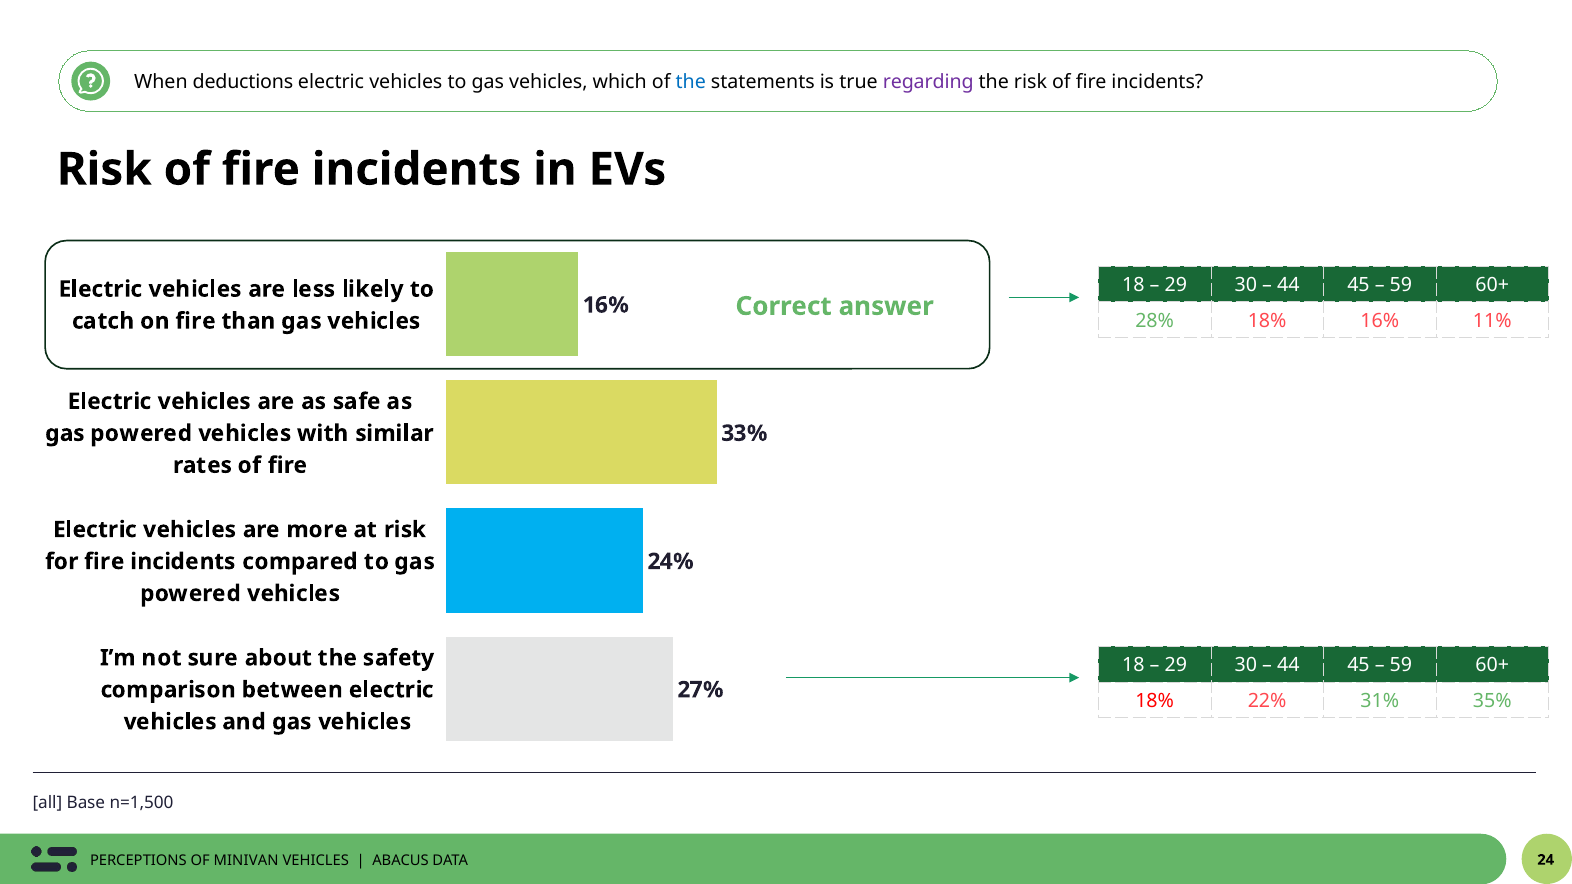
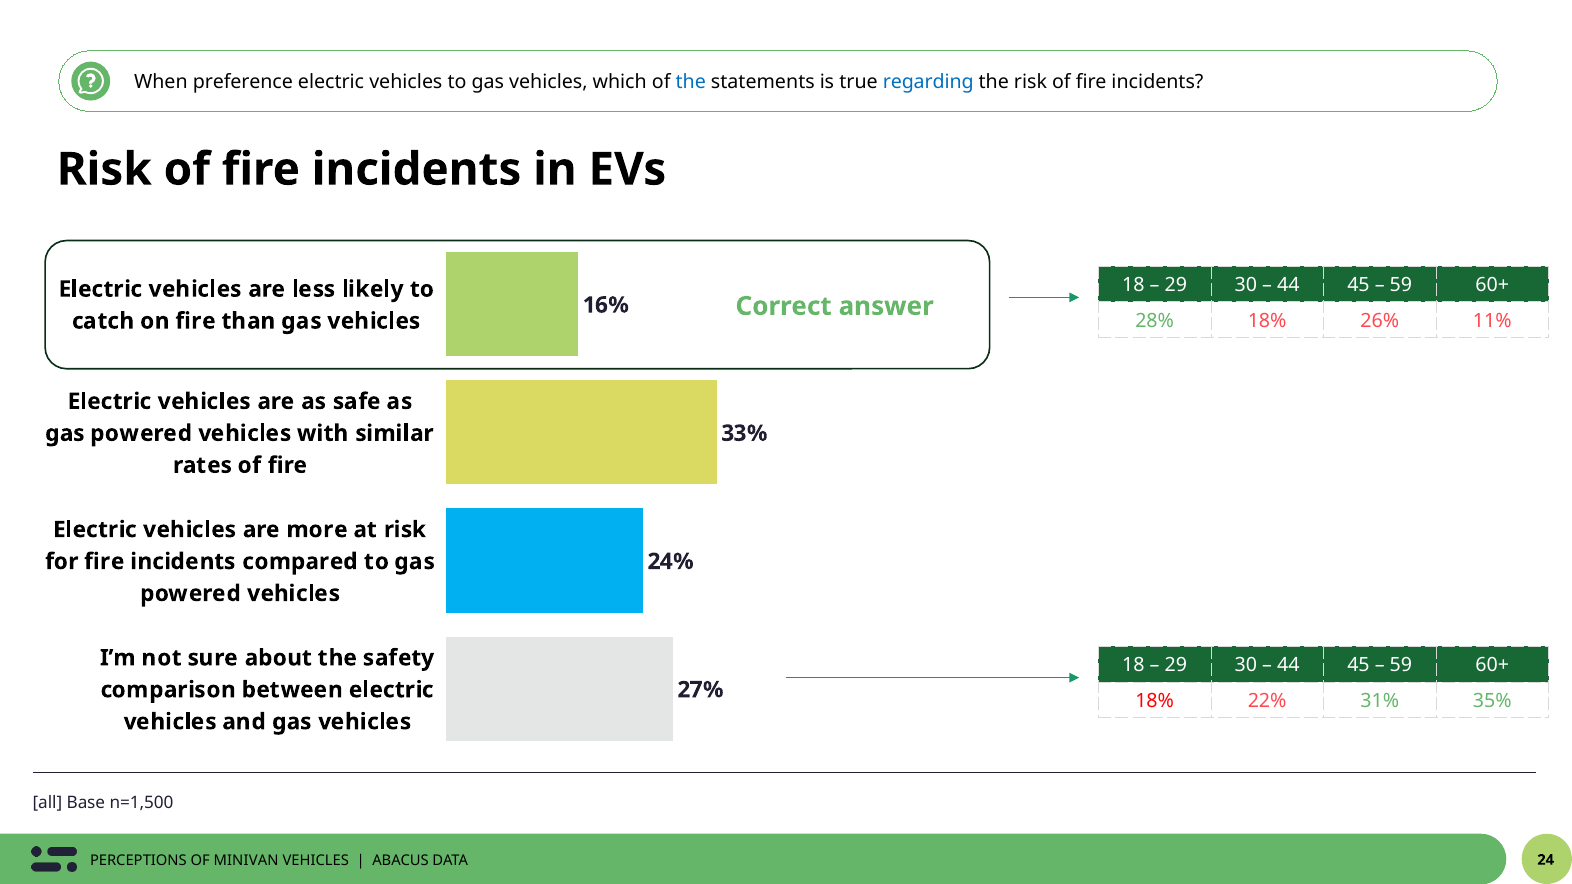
deductions: deductions -> preference (243, 82)
regarding colour: purple -> blue (928, 82)
18% 16%: 16% -> 26% (1380, 321)
